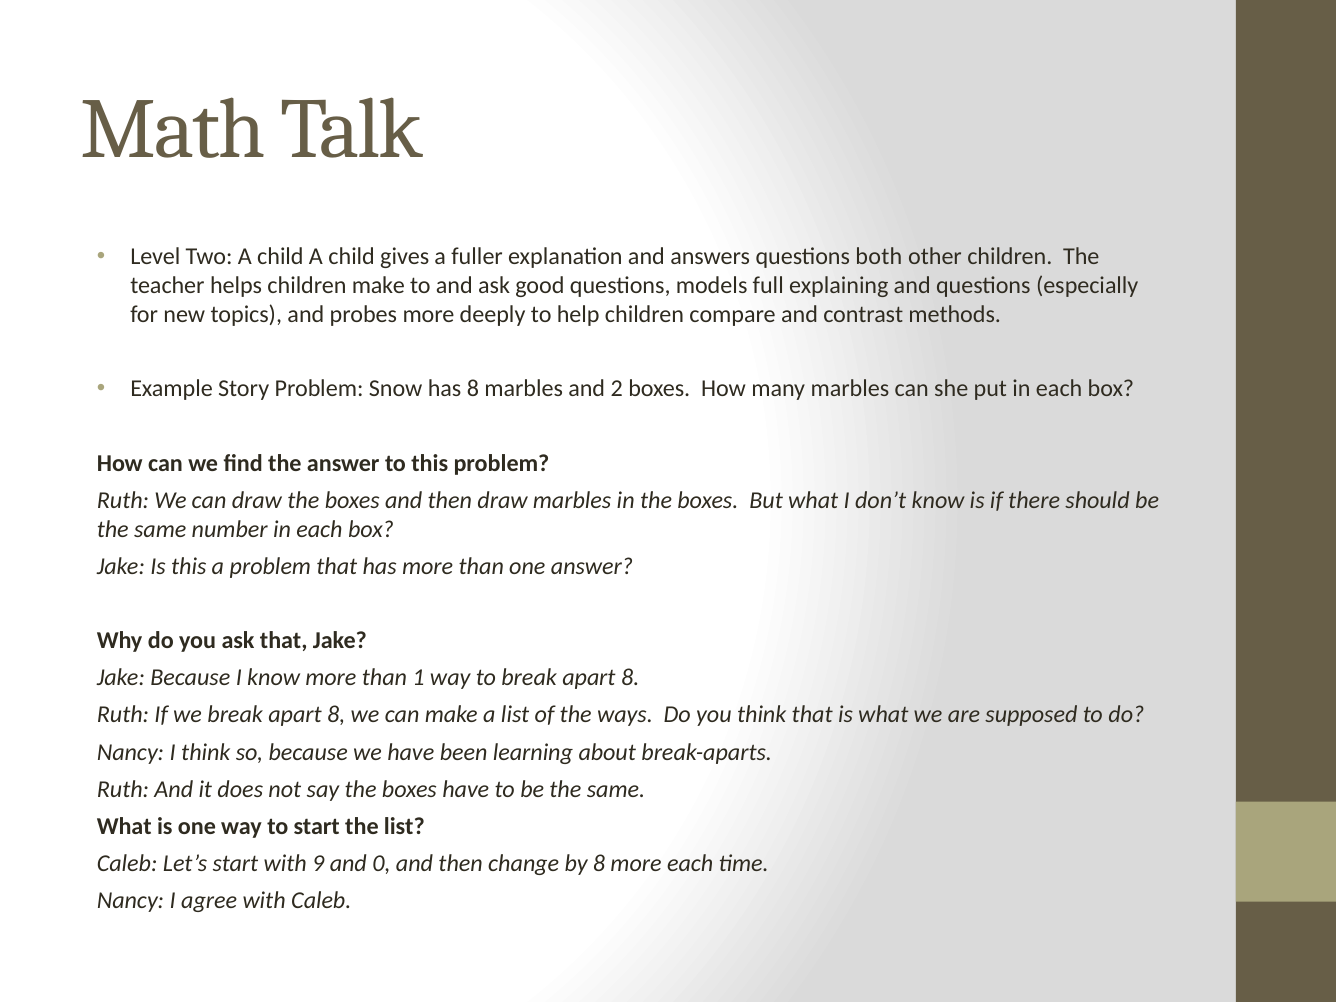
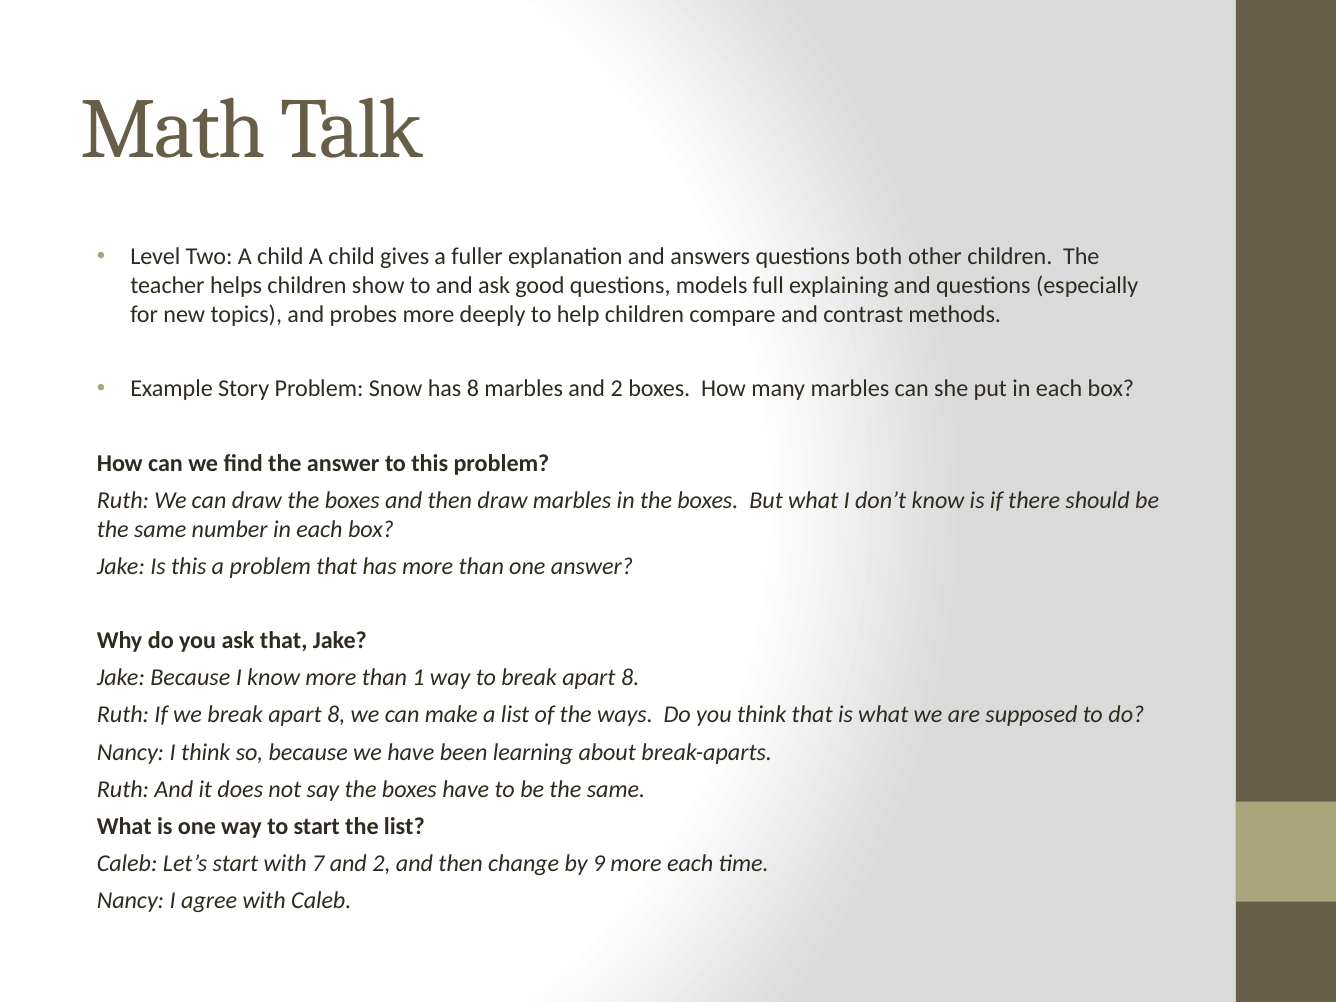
children make: make -> show (378, 286)
9: 9 -> 7 (318, 863)
0: 0 -> 2 (381, 863)
by 8: 8 -> 9 (599, 863)
